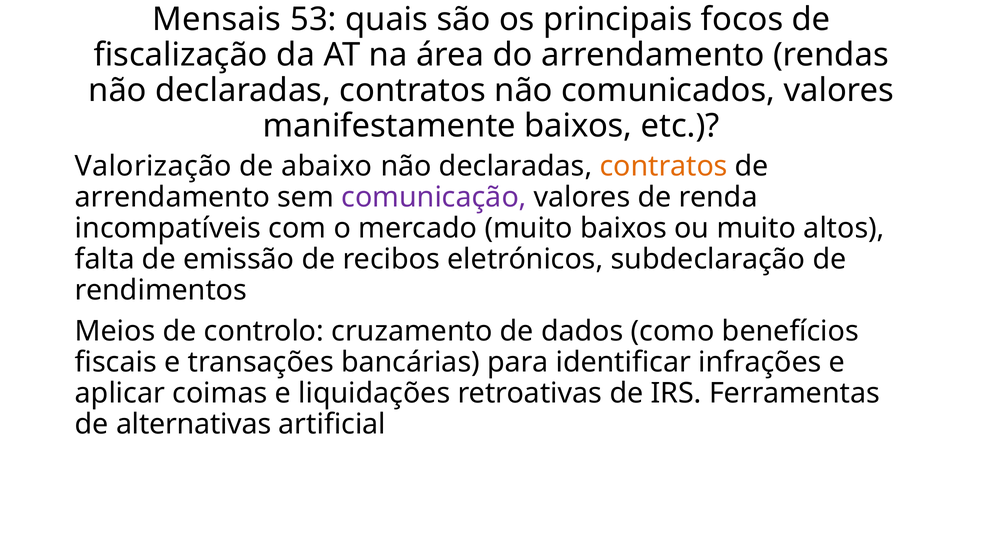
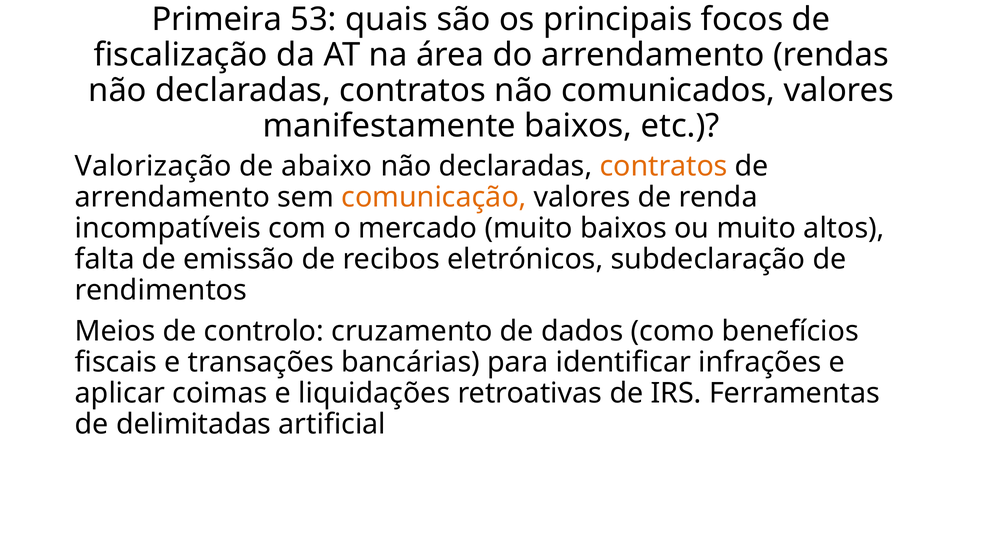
Mensais: Mensais -> Primeira (217, 19)
comunicação colour: purple -> orange (434, 197)
alternativas: alternativas -> delimitadas (194, 424)
